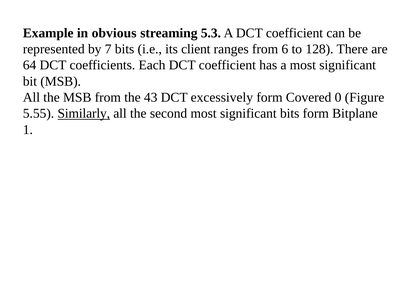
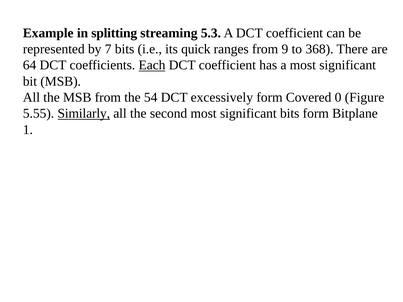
obvious: obvious -> splitting (114, 33)
client: client -> quick (196, 49)
6: 6 -> 9 (285, 49)
128: 128 -> 368 (320, 49)
Each underline: none -> present (152, 65)
43: 43 -> 54 (151, 97)
